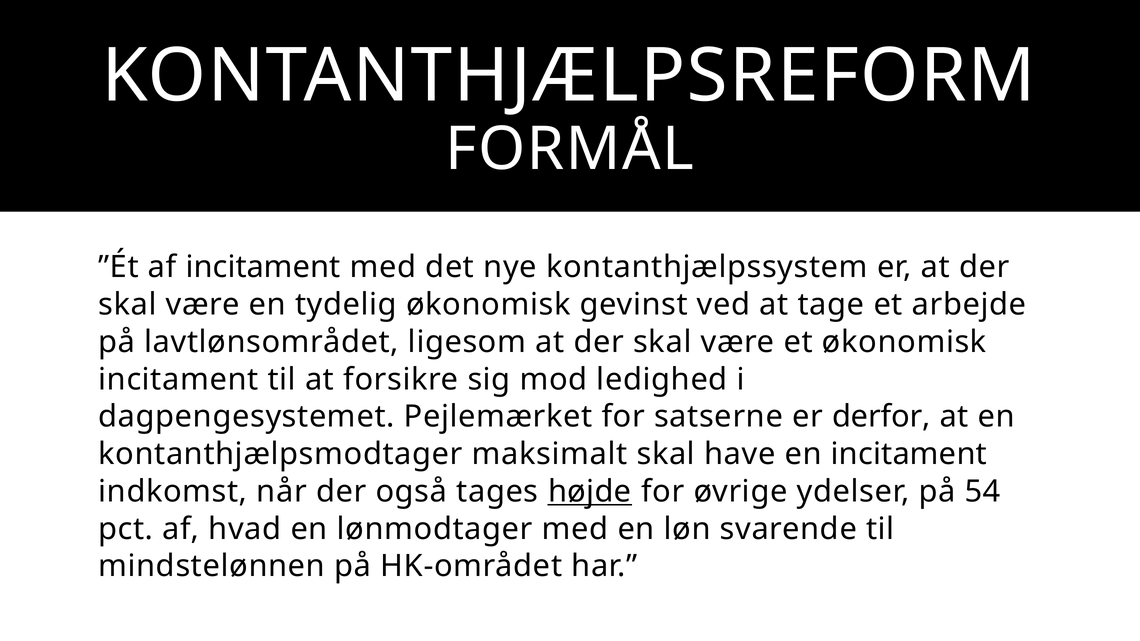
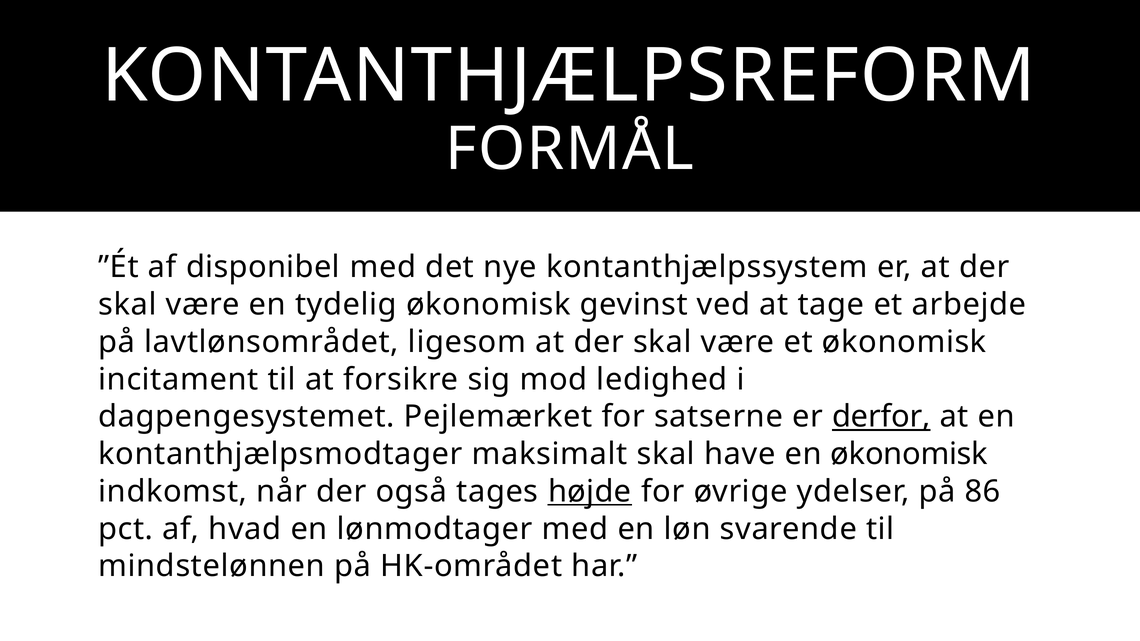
af incitament: incitament -> disponibel (263, 267)
derfor underline: none -> present (881, 417)
en incitament: incitament -> økonomisk (909, 454)
54: 54 -> 86 (982, 492)
